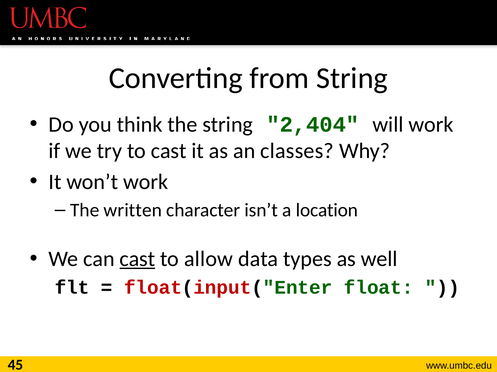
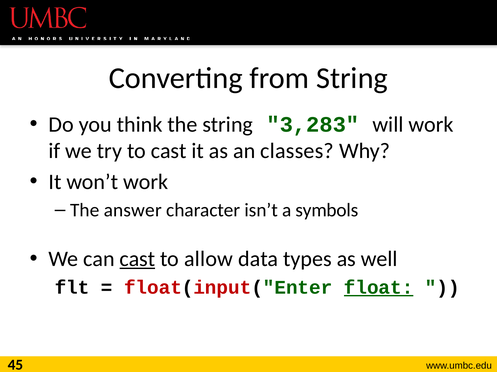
2,404: 2,404 -> 3,283 (313, 125)
written: written -> answer (133, 211)
location: location -> symbols (327, 211)
float underline: none -> present (379, 288)
